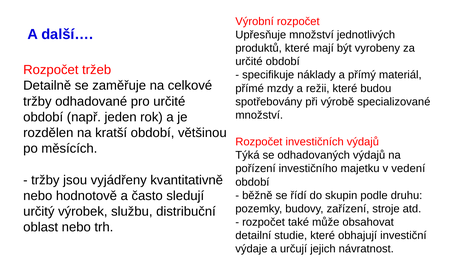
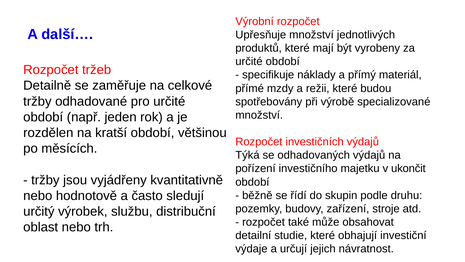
vedení: vedení -> ukončit (408, 168)
